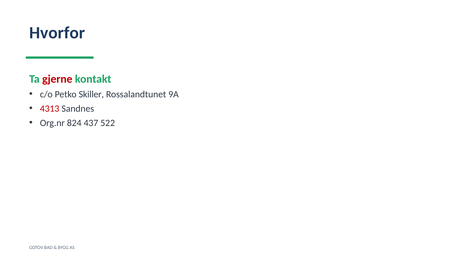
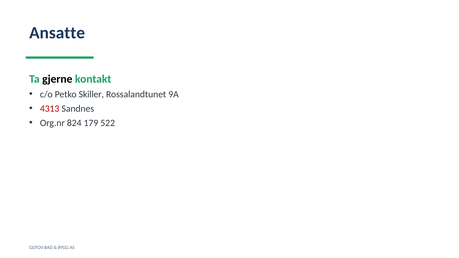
Hvorfor: Hvorfor -> Ansatte (57, 33)
gjerne colour: red -> black (57, 79)
437: 437 -> 179 (91, 123)
